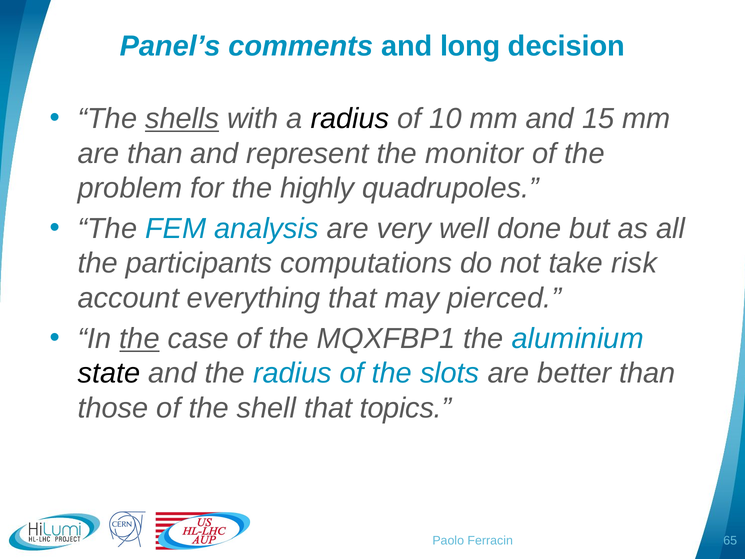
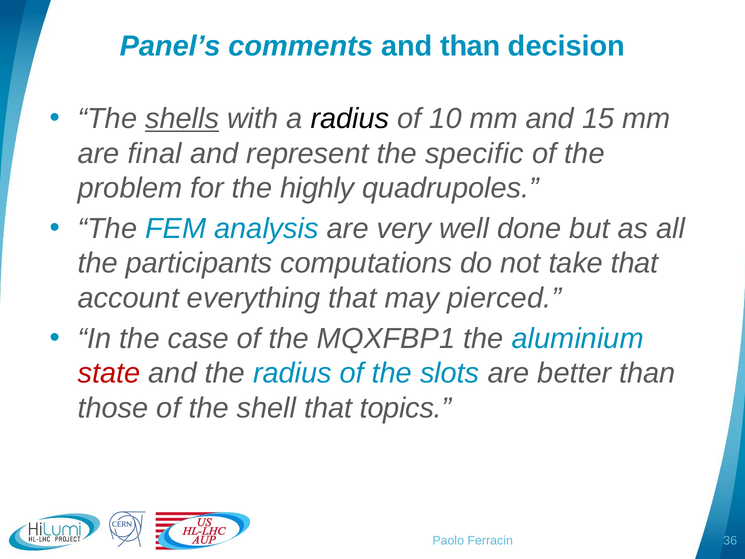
and long: long -> than (470, 46)
are than: than -> final (155, 153)
monitor: monitor -> specific (474, 153)
take risk: risk -> that (635, 263)
the underline: present -> none (140, 339)
state colour: black -> red (109, 373)
65: 65 -> 36 (730, 541)
